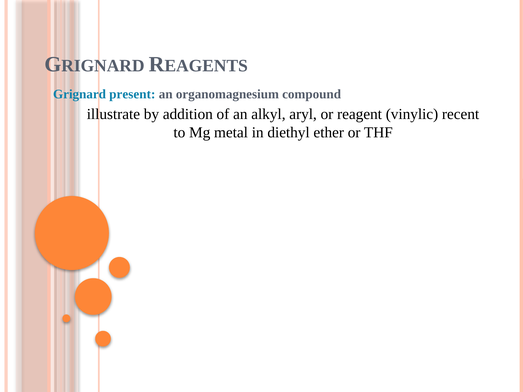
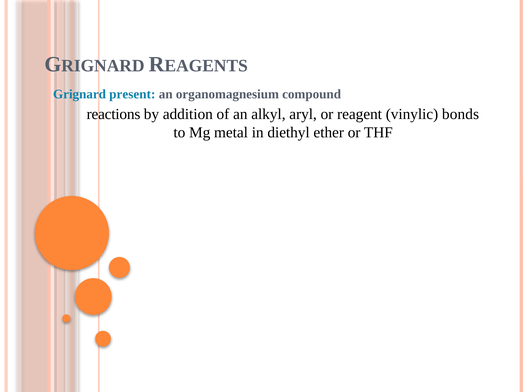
illustrate: illustrate -> reactions (113, 114)
recent: recent -> bonds (461, 114)
